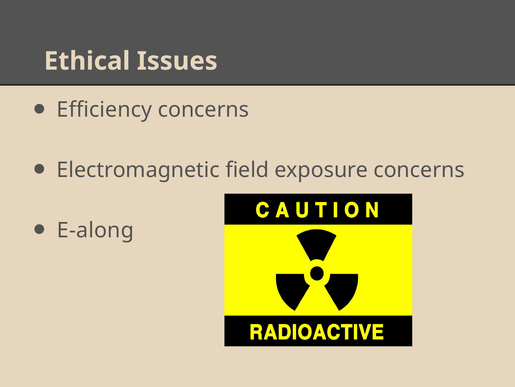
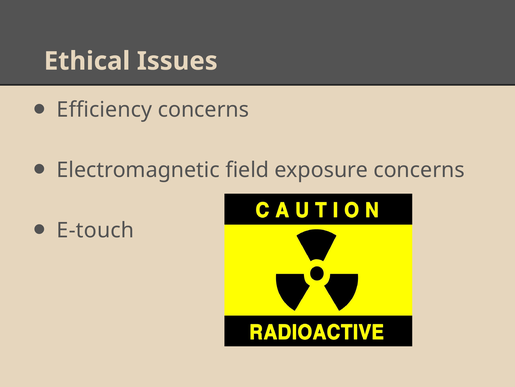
E-along: E-along -> E-touch (95, 230)
